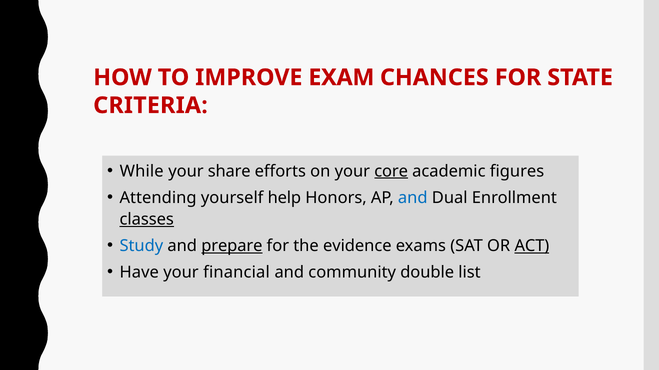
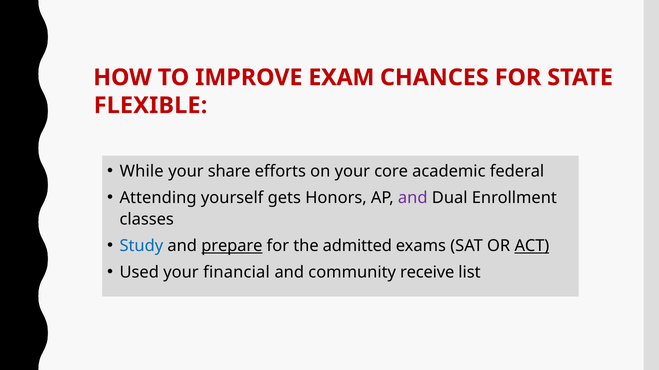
CRITERIA: CRITERIA -> FLEXIBLE (151, 106)
core underline: present -> none (391, 171)
figures: figures -> federal (517, 171)
help: help -> gets (284, 198)
and colour: blue -> purple (413, 198)
classes underline: present -> none (147, 220)
evidence: evidence -> admitted (357, 246)
Have: Have -> Used (139, 273)
double: double -> receive (427, 273)
